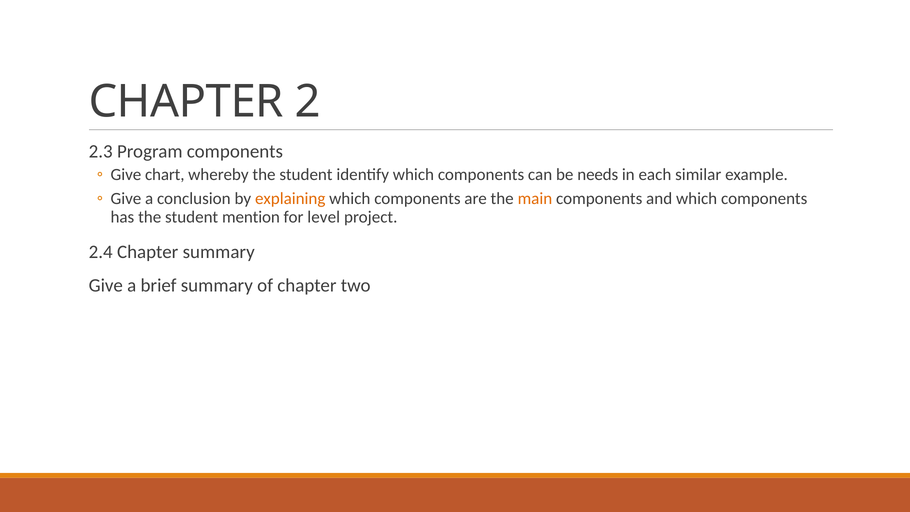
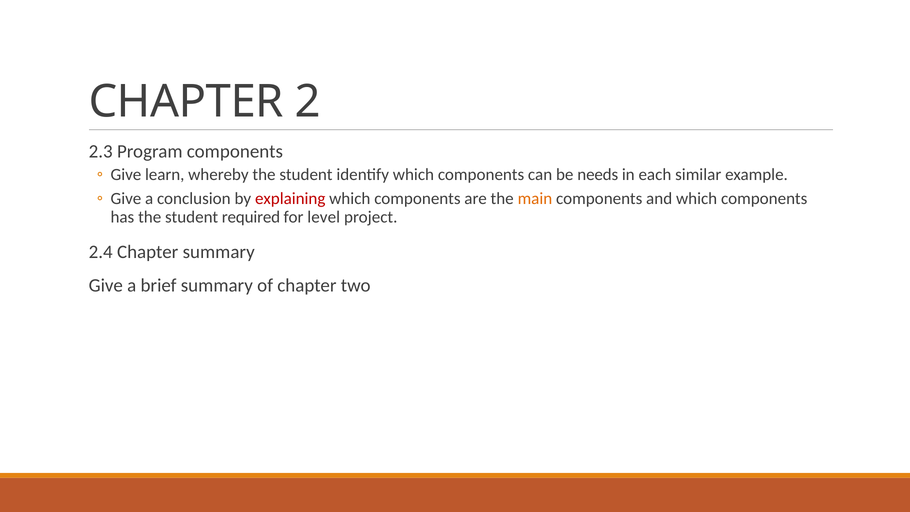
chart: chart -> learn (165, 175)
explaining colour: orange -> red (290, 199)
mention: mention -> required (251, 217)
